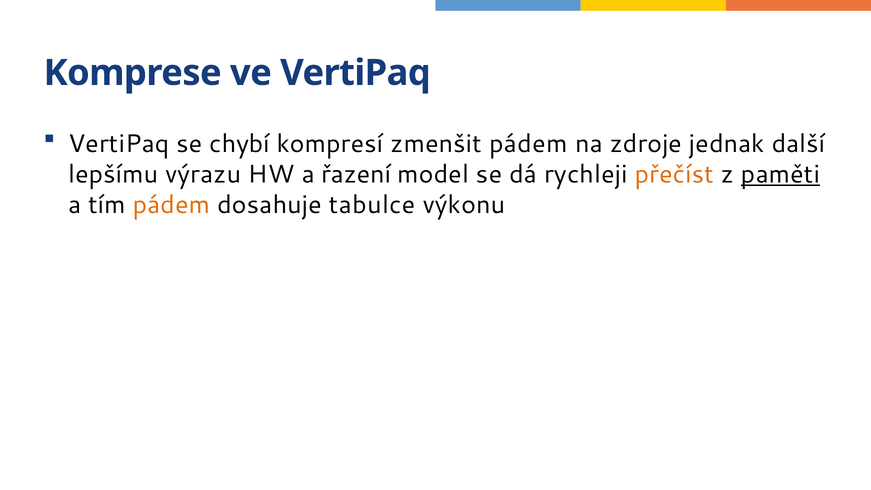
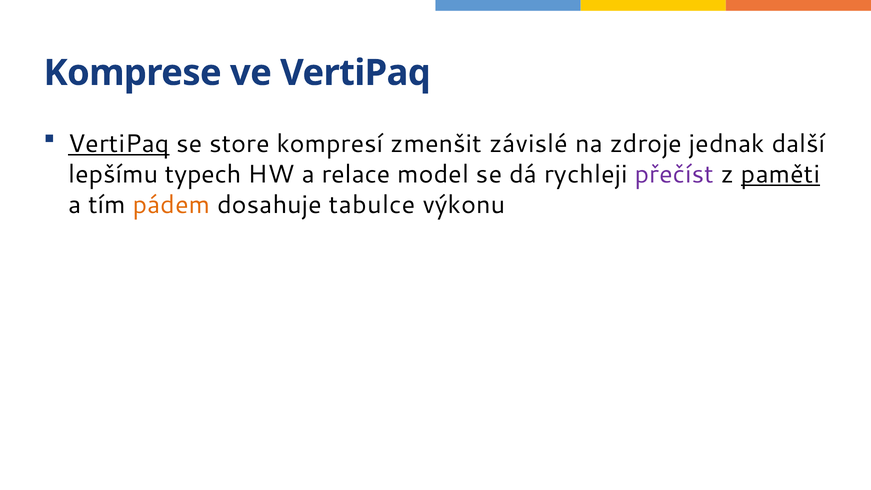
VertiPaq underline: none -> present (119, 144)
chybí: chybí -> store (240, 144)
zmenšit pádem: pádem -> závislé (529, 144)
výrazu: výrazu -> typech (203, 174)
řazení: řazení -> relace (356, 174)
přečíst colour: orange -> purple (674, 174)
